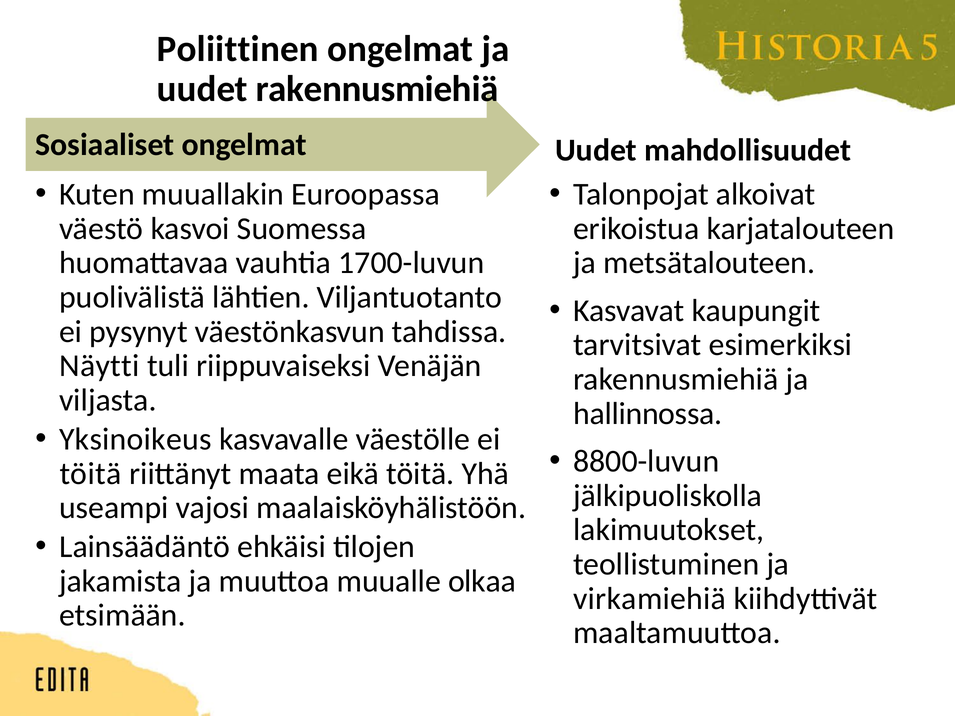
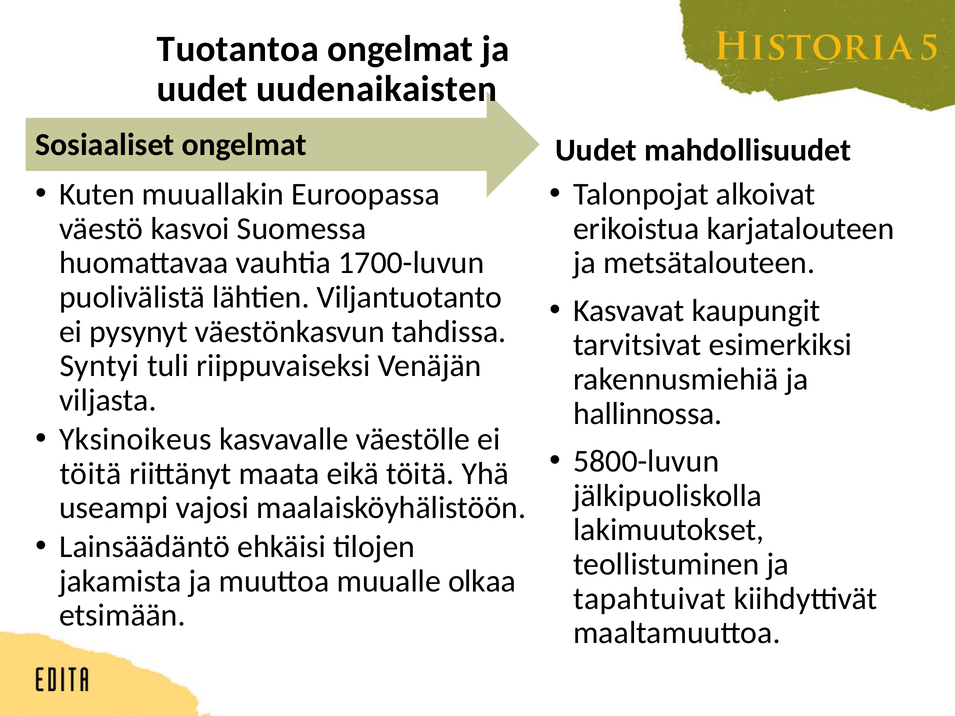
Poliittinen: Poliittinen -> Tuotantoa (238, 49)
uudet rakennusmiehiä: rakennusmiehiä -> uudenaikaisten (377, 89)
Näytti: Näytti -> Syntyi (99, 366)
8800-luvun: 8800-luvun -> 5800-luvun (646, 461)
virkamiehiä: virkamiehiä -> tapahtuivat (650, 599)
